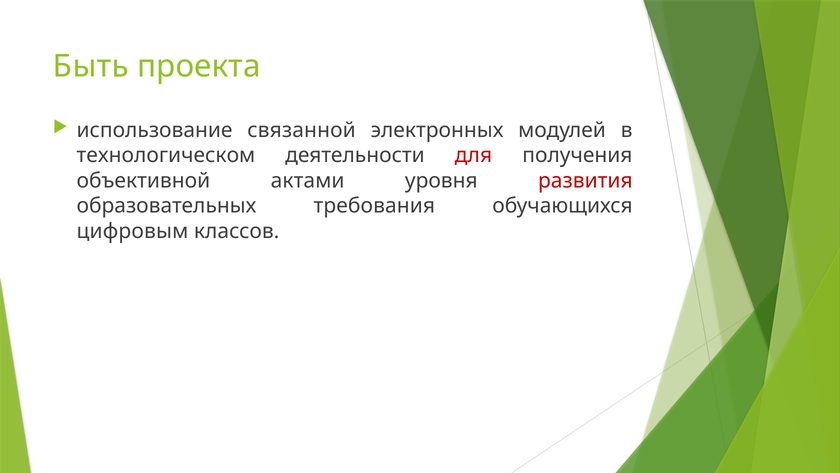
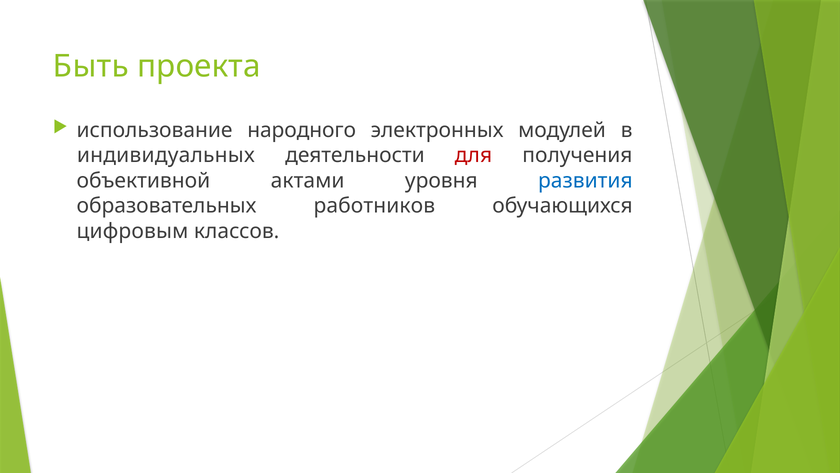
связанной: связанной -> народного (302, 130)
технологическом: технологическом -> индивидуальных (166, 155)
развития colour: red -> blue (585, 181)
требования: требования -> работников (374, 206)
